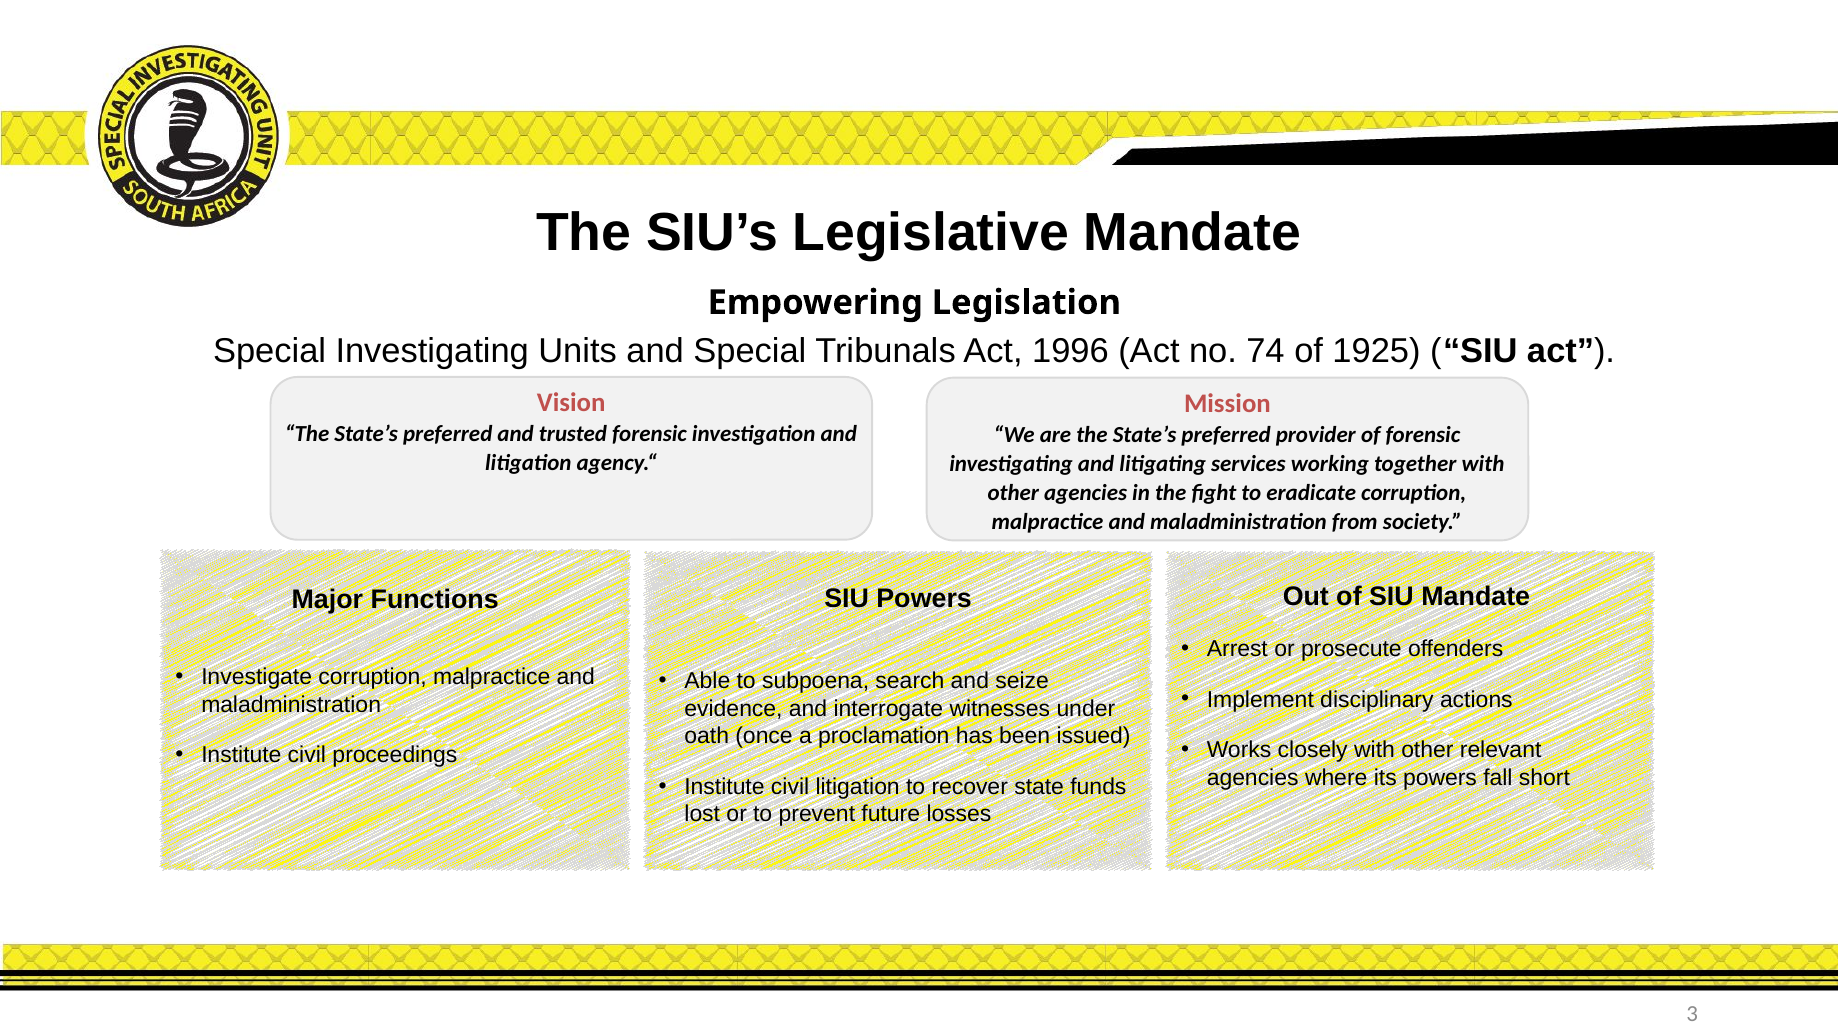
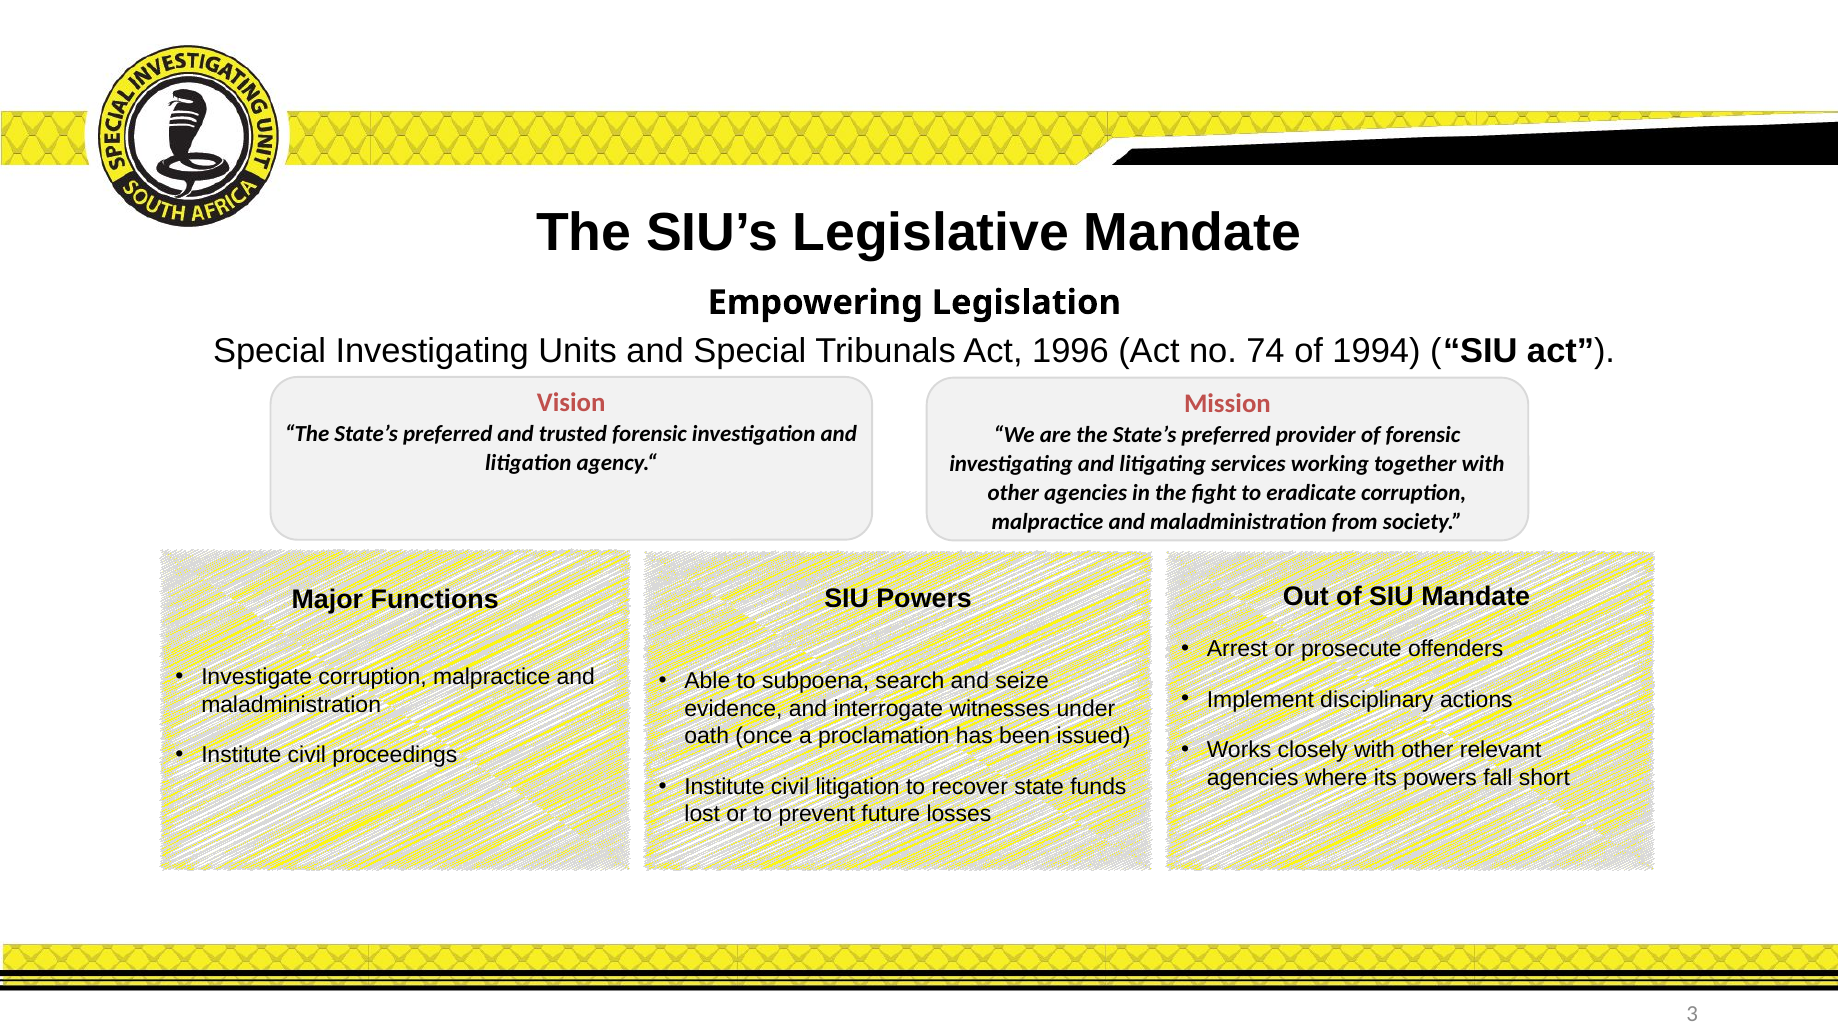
1925: 1925 -> 1994 (1377, 351)
